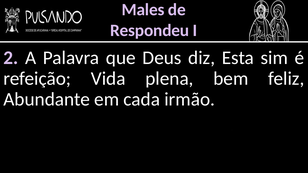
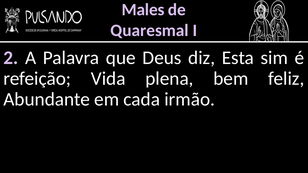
Respondeu: Respondeu -> Quaresmal (150, 30)
